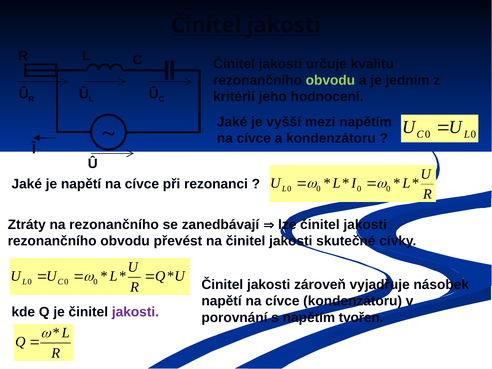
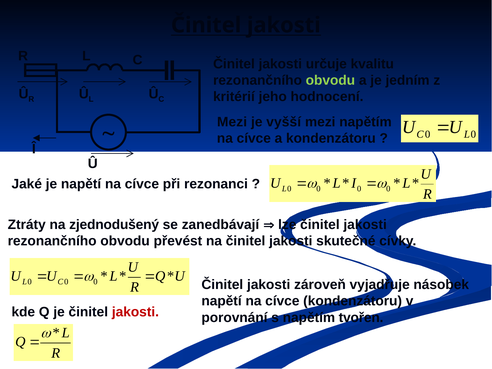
Jaké: Jaké -> Mezi (232, 122)
na rezonančního: rezonančního -> zjednodušený (114, 225)
jakosti colour: purple -> red (135, 312)
